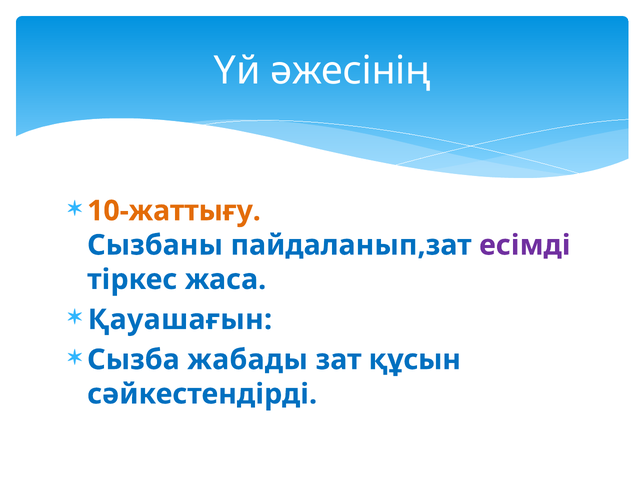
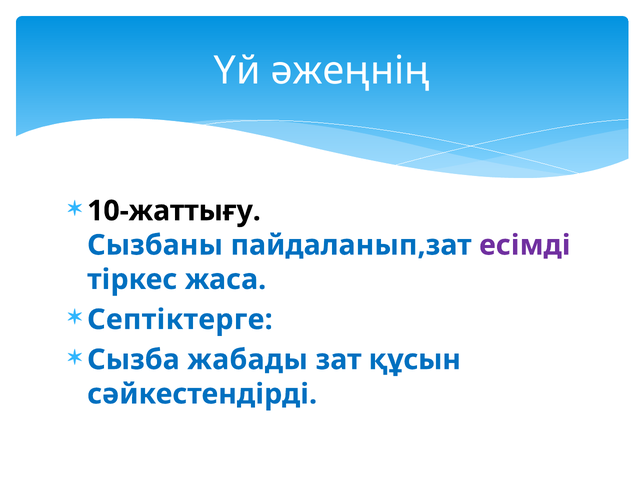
әжесінің: әжесінің -> әжеңнің (350, 71)
10-жаттығу colour: orange -> black (174, 211)
Қауашағын: Қауашағын -> Септіктерге (180, 320)
